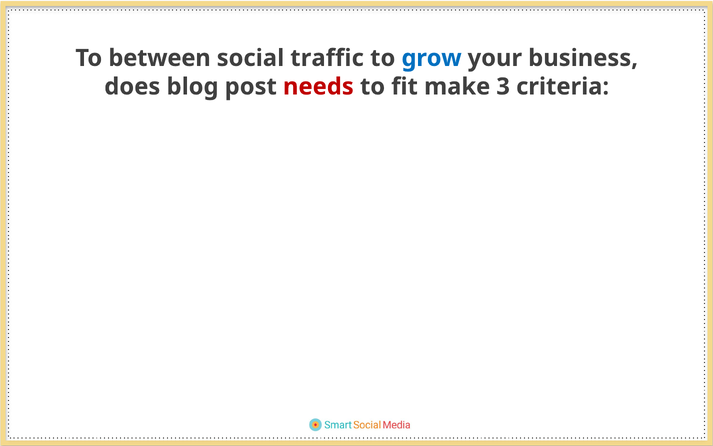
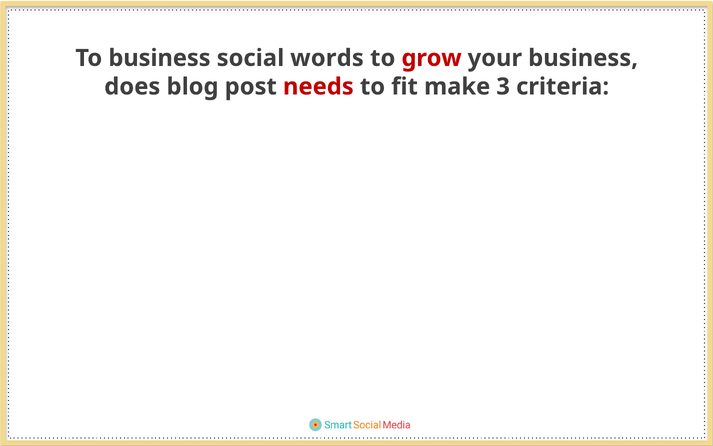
To between: between -> business (159, 58)
traffic: traffic -> words (327, 58)
grow colour: blue -> red (432, 58)
